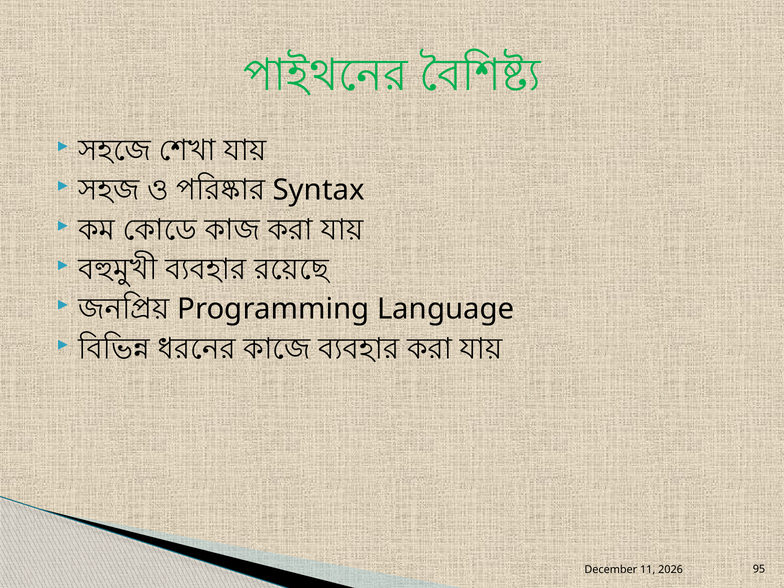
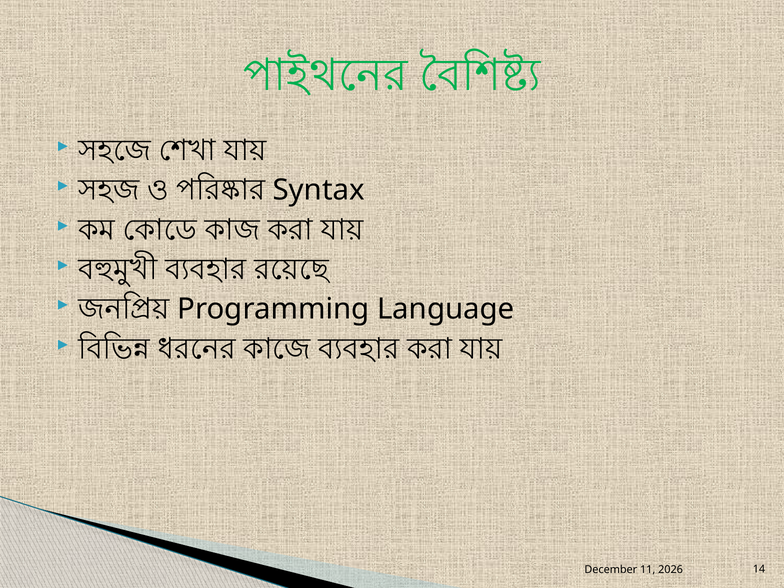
95: 95 -> 14 (759, 569)
